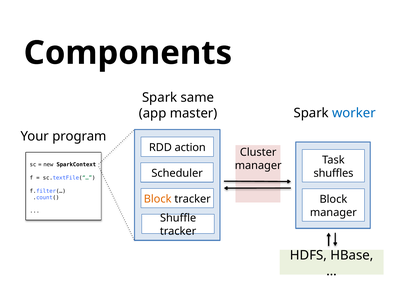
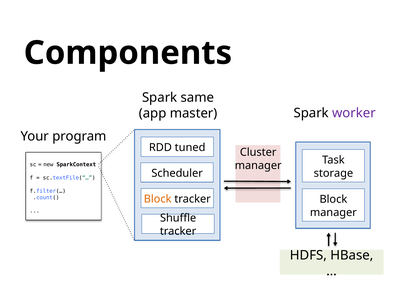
worker colour: blue -> purple (354, 113)
action: action -> tuned (190, 147)
shuffles: shuffles -> storage (333, 173)
